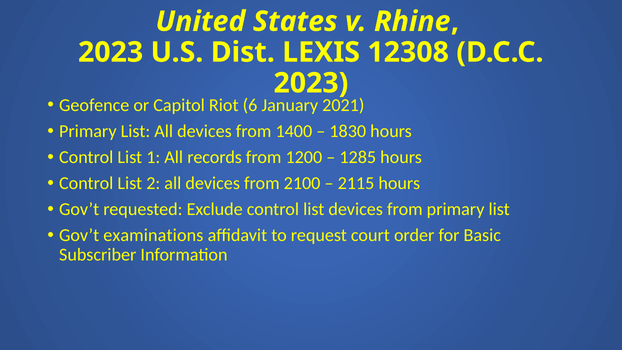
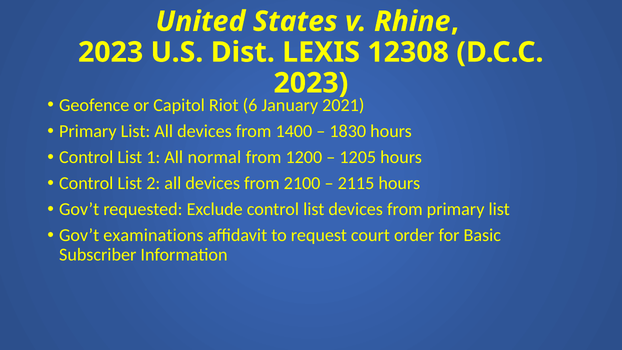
records: records -> normal (214, 157)
1285: 1285 -> 1205 (358, 157)
